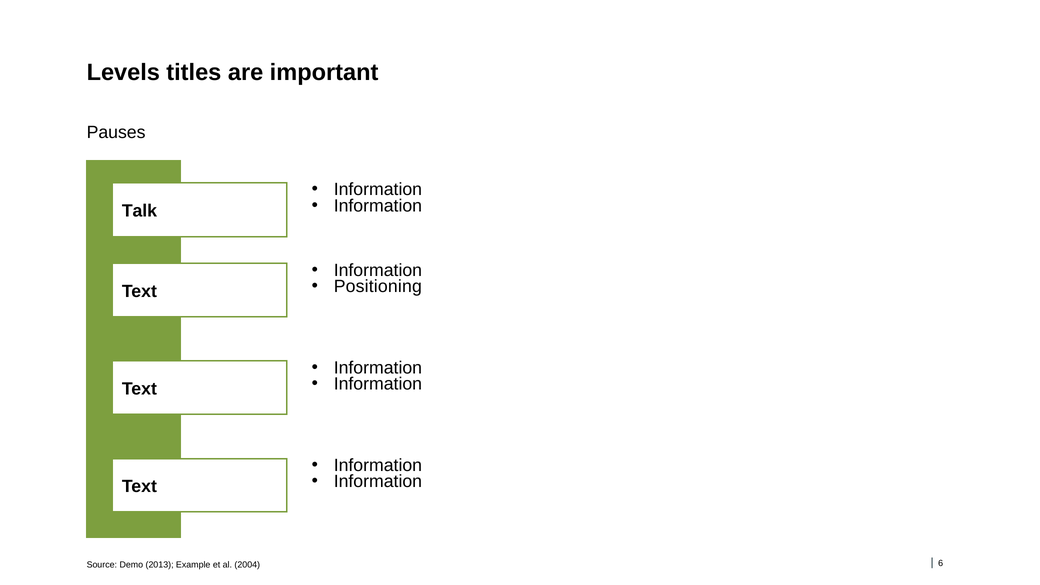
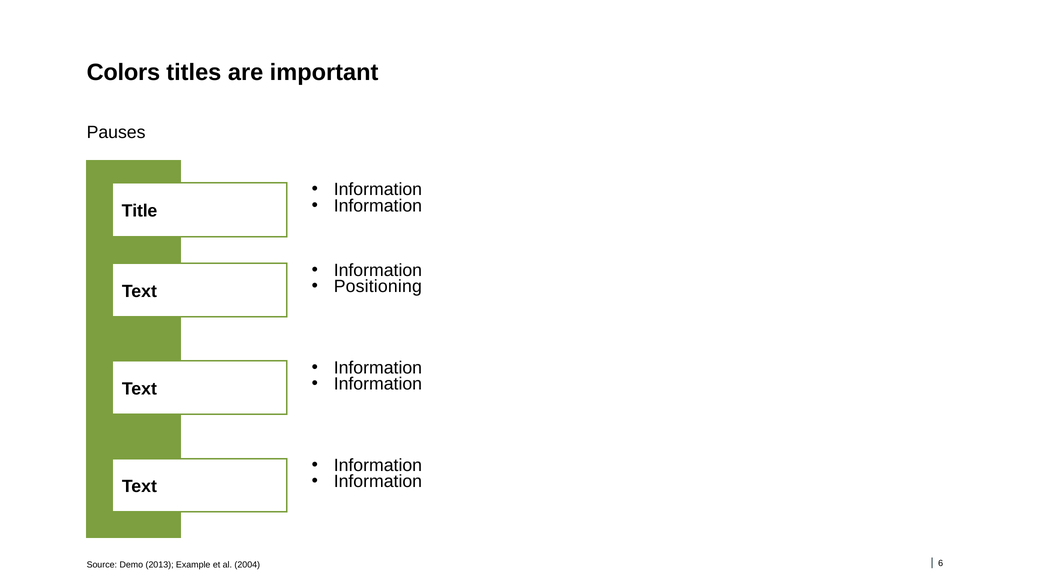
Levels: Levels -> Colors (123, 72)
Talk: Talk -> Title (140, 211)
